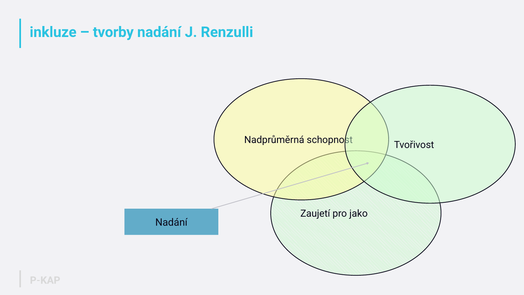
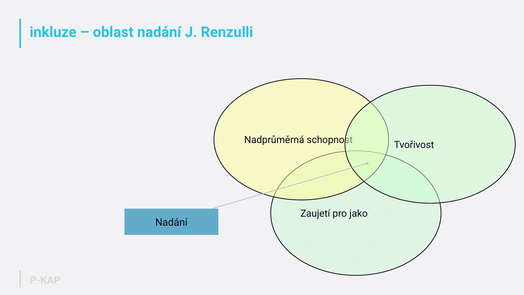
tvorby: tvorby -> oblast (113, 32)
